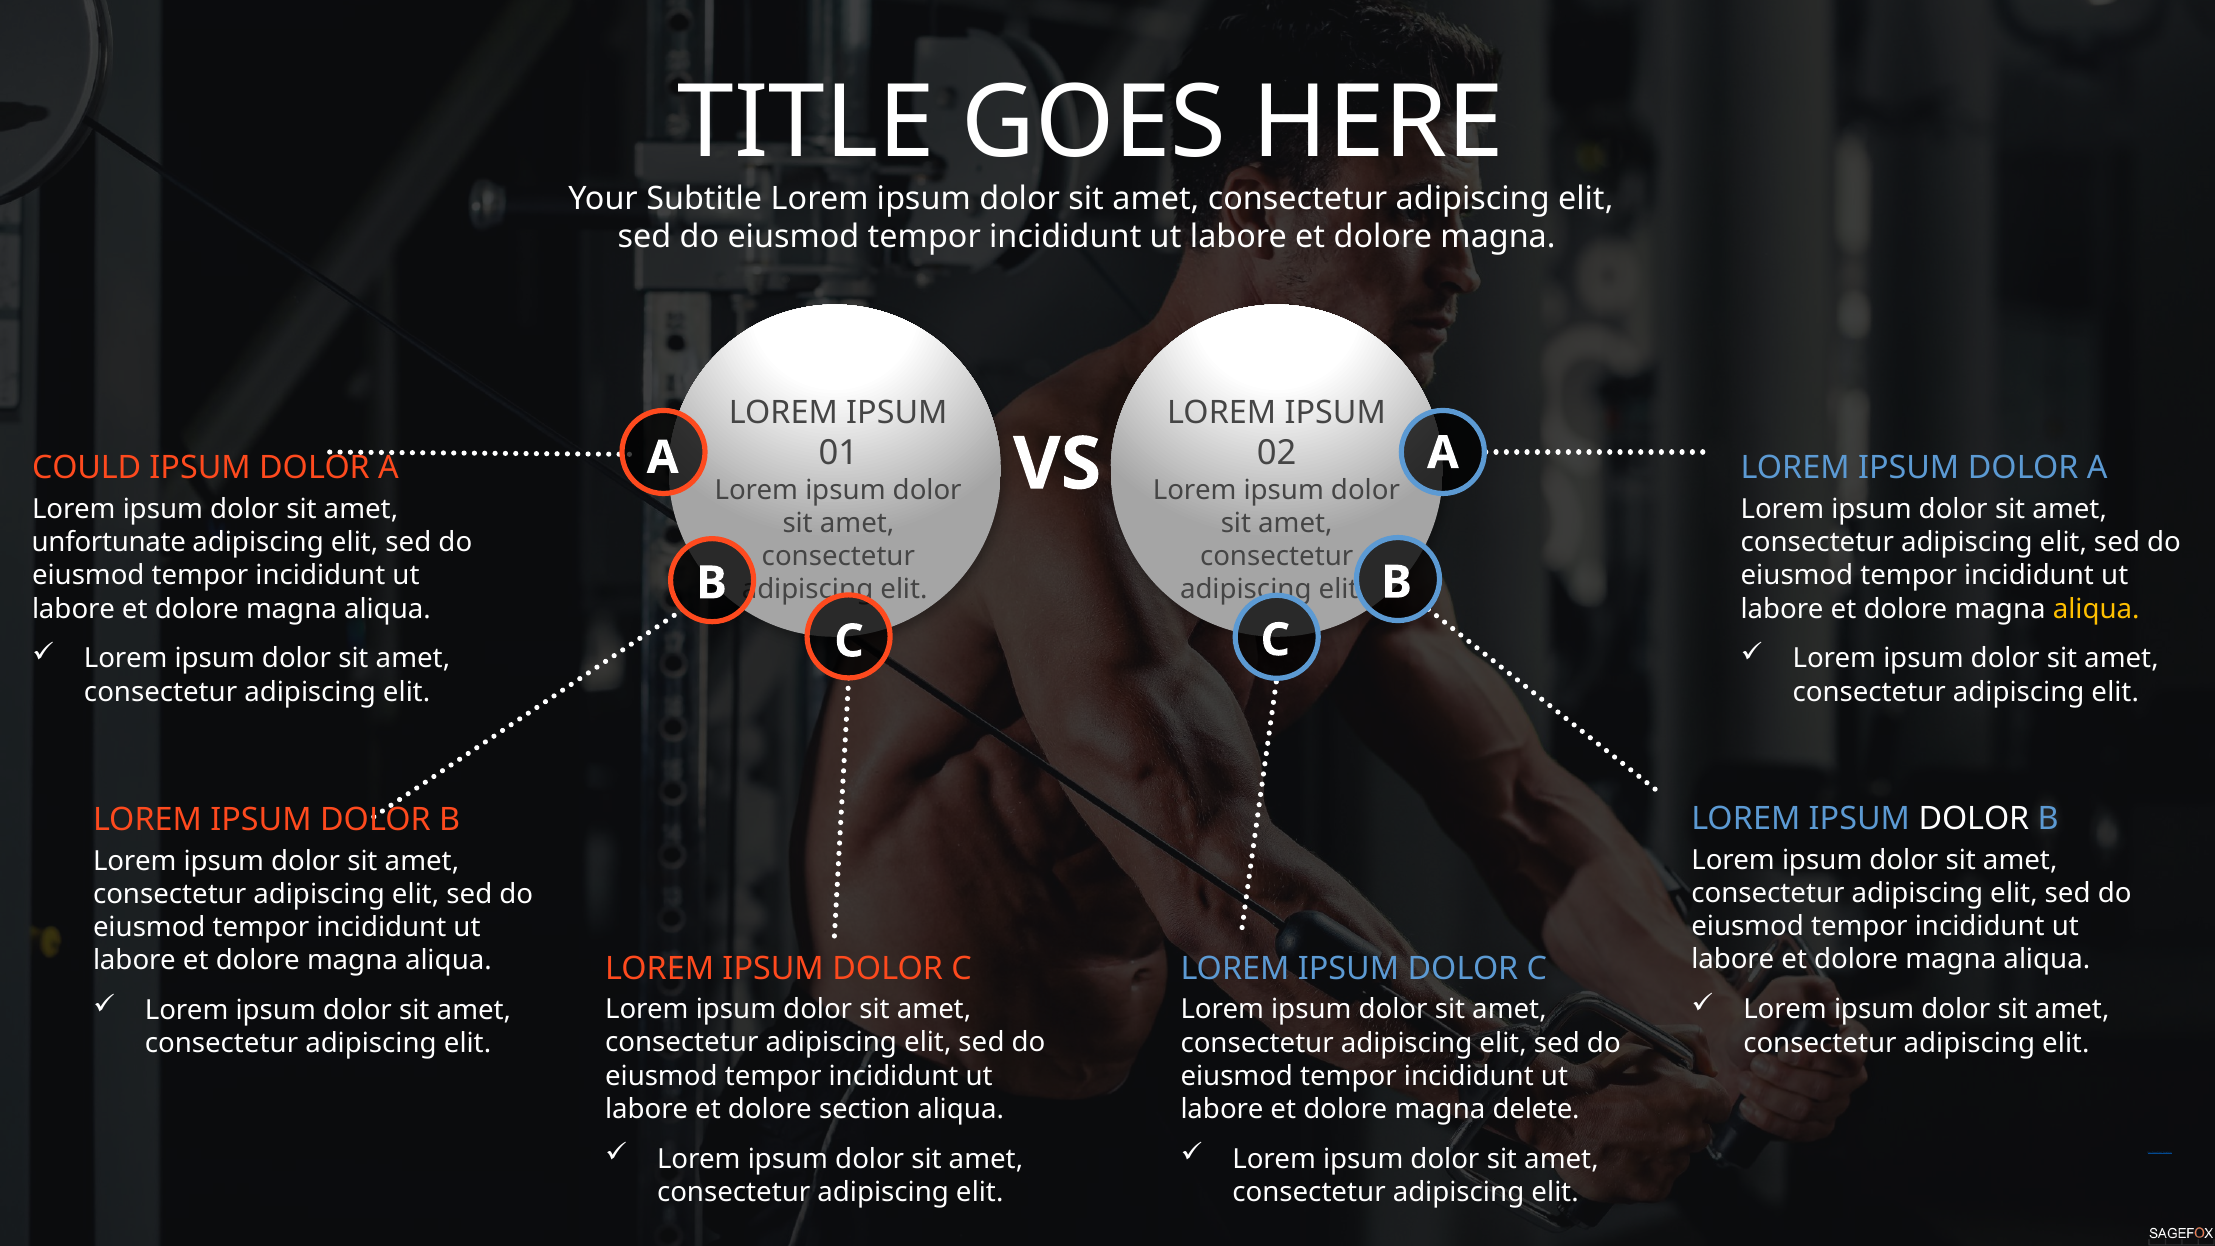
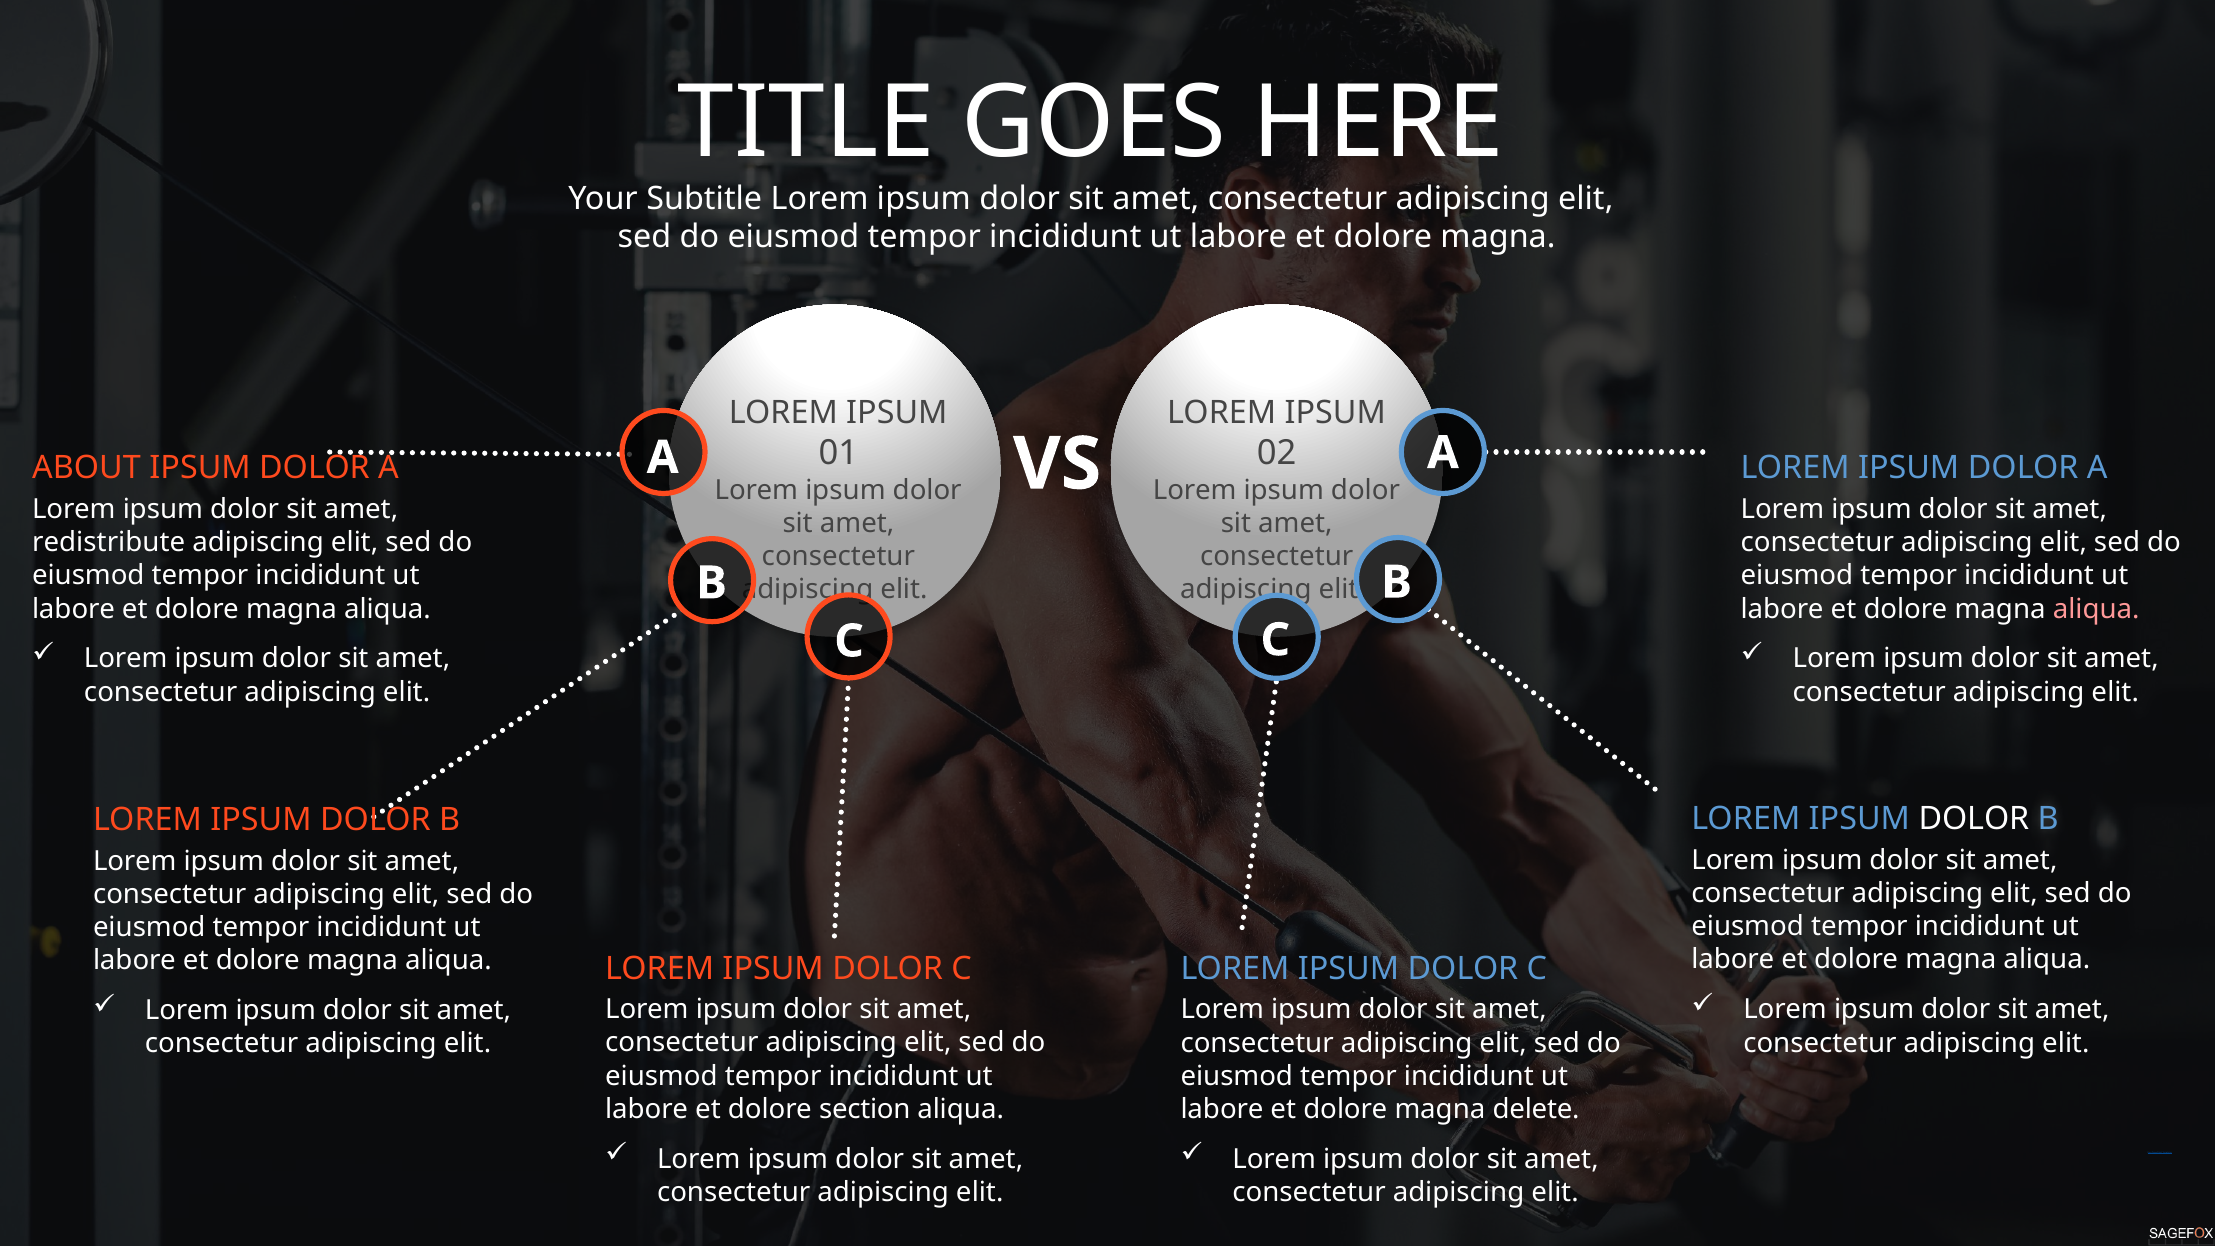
COULD: COULD -> ABOUT (86, 468)
unfortunate: unfortunate -> redistribute (109, 542)
aliqua colour: yellow -> pink (2096, 609)
